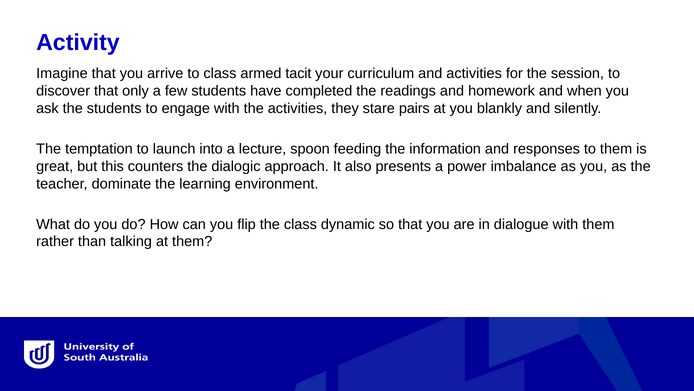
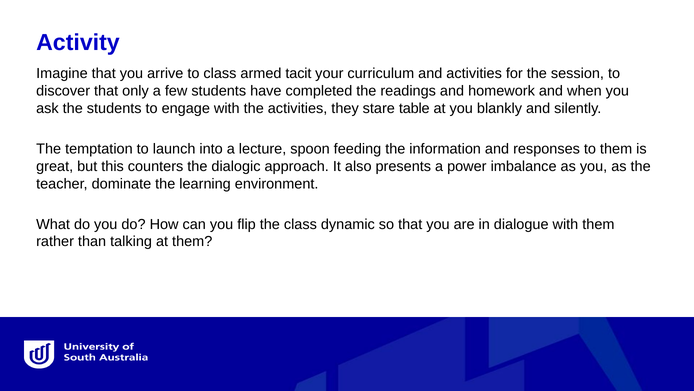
pairs: pairs -> table (414, 108)
